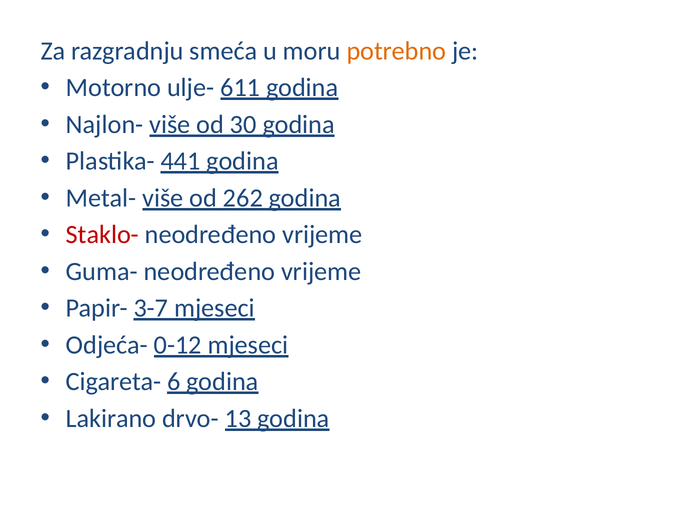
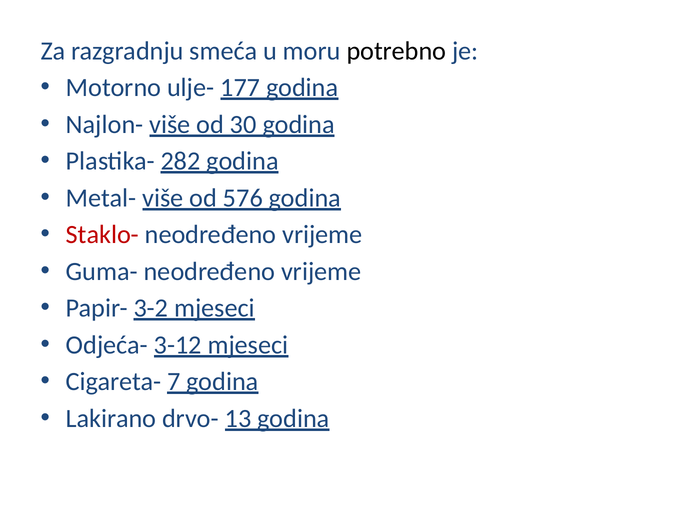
potrebno colour: orange -> black (396, 51)
611: 611 -> 177 (240, 88)
441: 441 -> 282 (181, 161)
262: 262 -> 576 (243, 198)
3-7: 3-7 -> 3-2 (151, 308)
0-12: 0-12 -> 3-12 (178, 345)
6: 6 -> 7 (174, 382)
